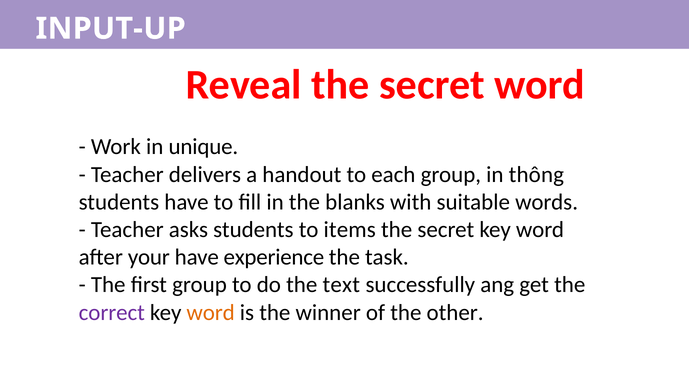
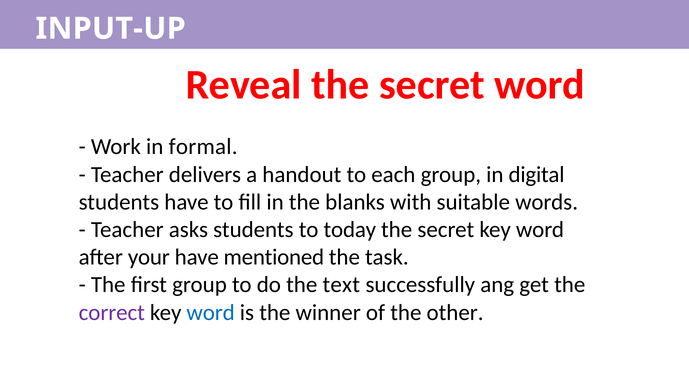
unique: unique -> formal (203, 147)
thông: thông -> digital (537, 174)
items: items -> today (350, 229)
experience: experience -> mentioned (274, 257)
word colour: orange -> blue (211, 312)
